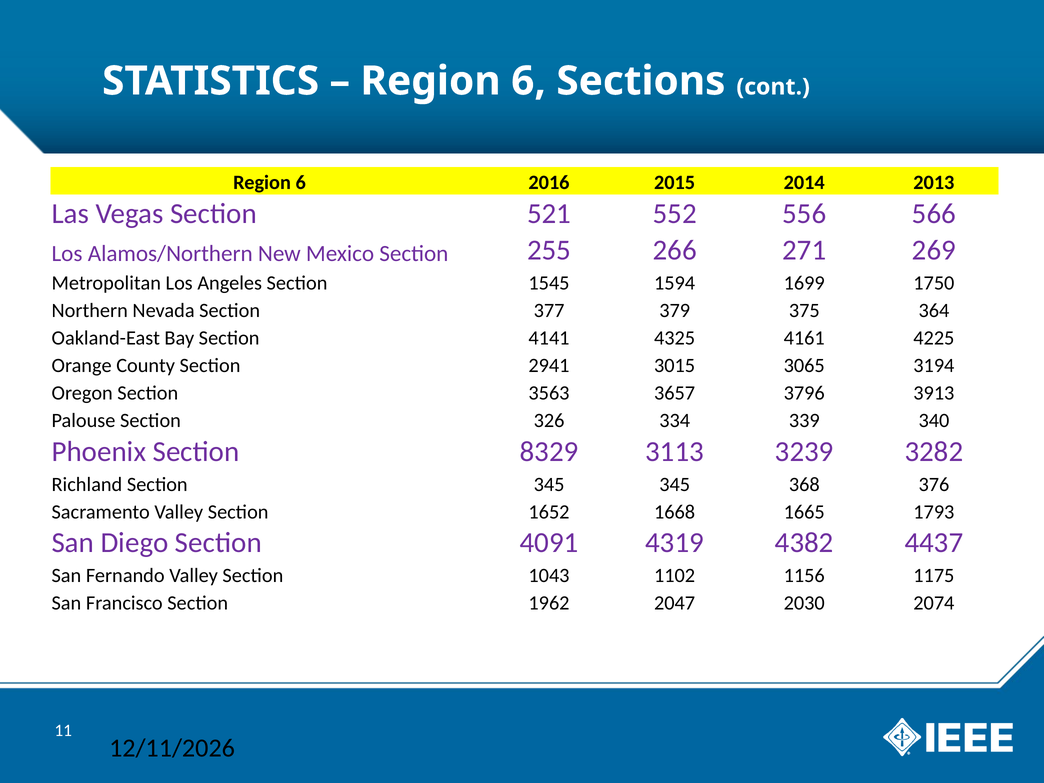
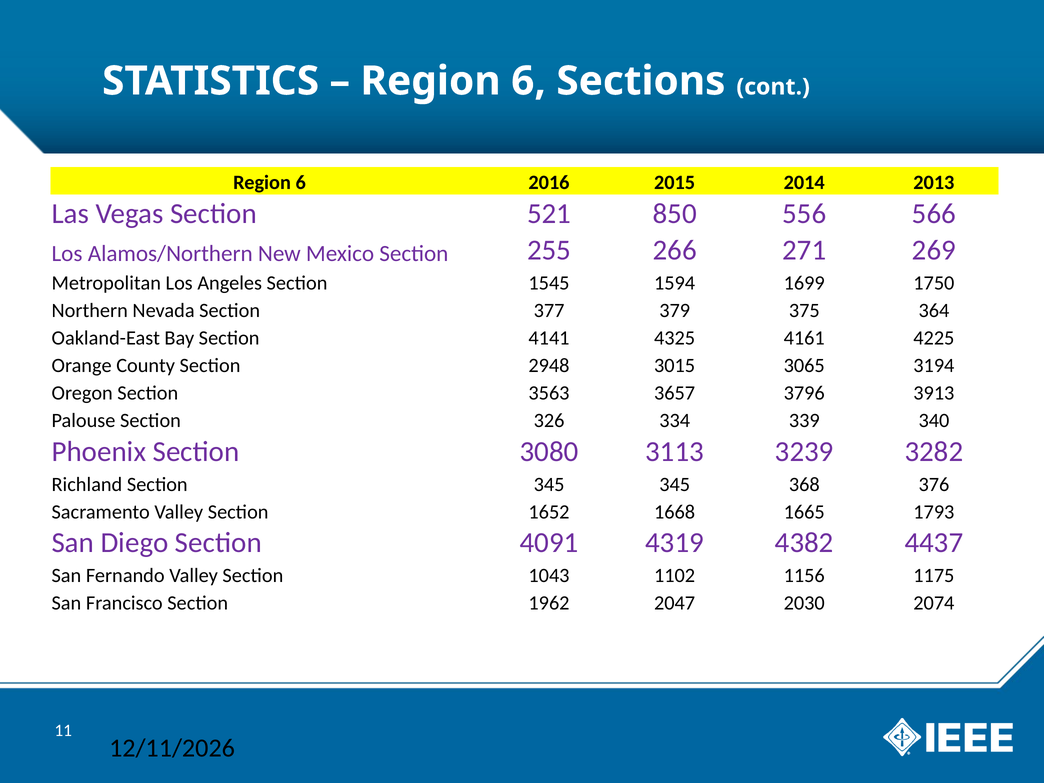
552: 552 -> 850 (675, 214)
2941: 2941 -> 2948 (549, 365)
8329: 8329 -> 3080 (549, 451)
